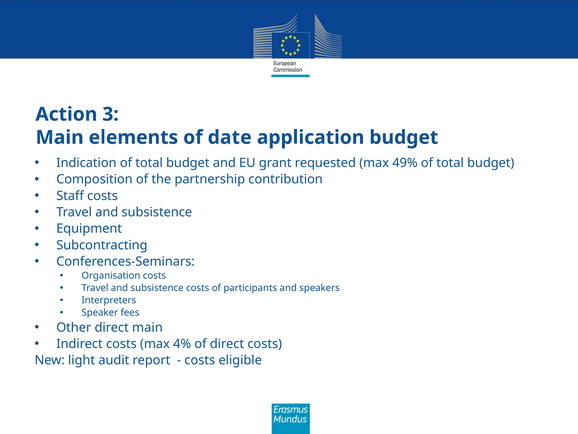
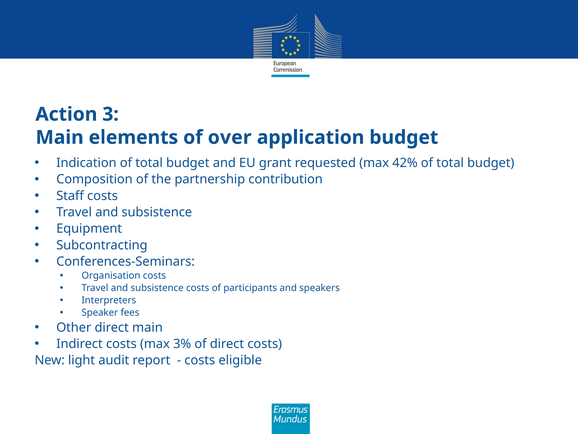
date: date -> over (230, 137)
49%: 49% -> 42% (405, 163)
4%: 4% -> 3% (182, 343)
